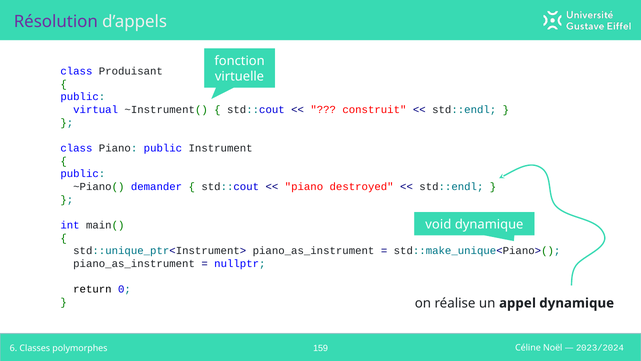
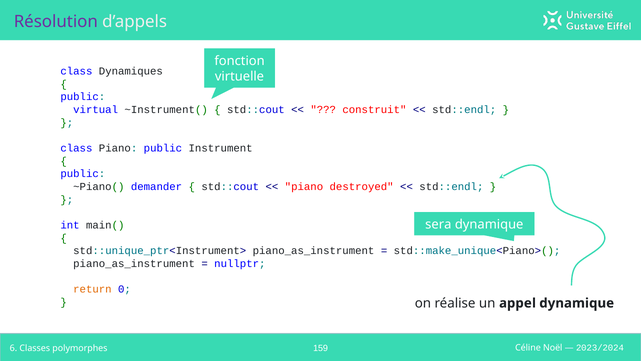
Produisant: Produisant -> Dynamiques (131, 71)
void: void -> sera (438, 224)
return colour: black -> orange (92, 289)
